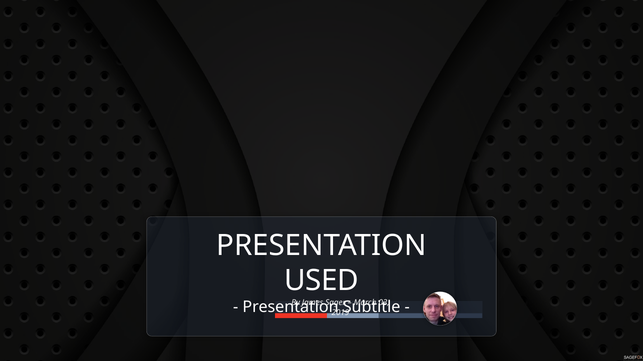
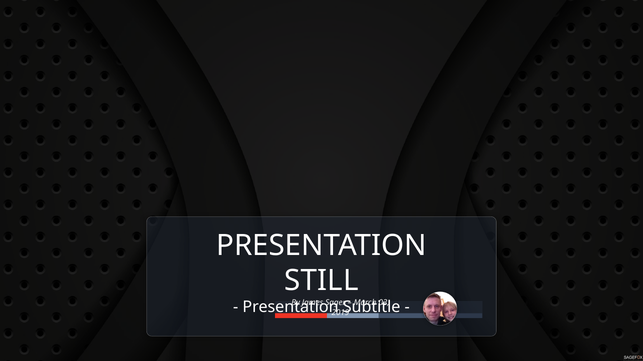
USED: USED -> STILL (321, 281)
